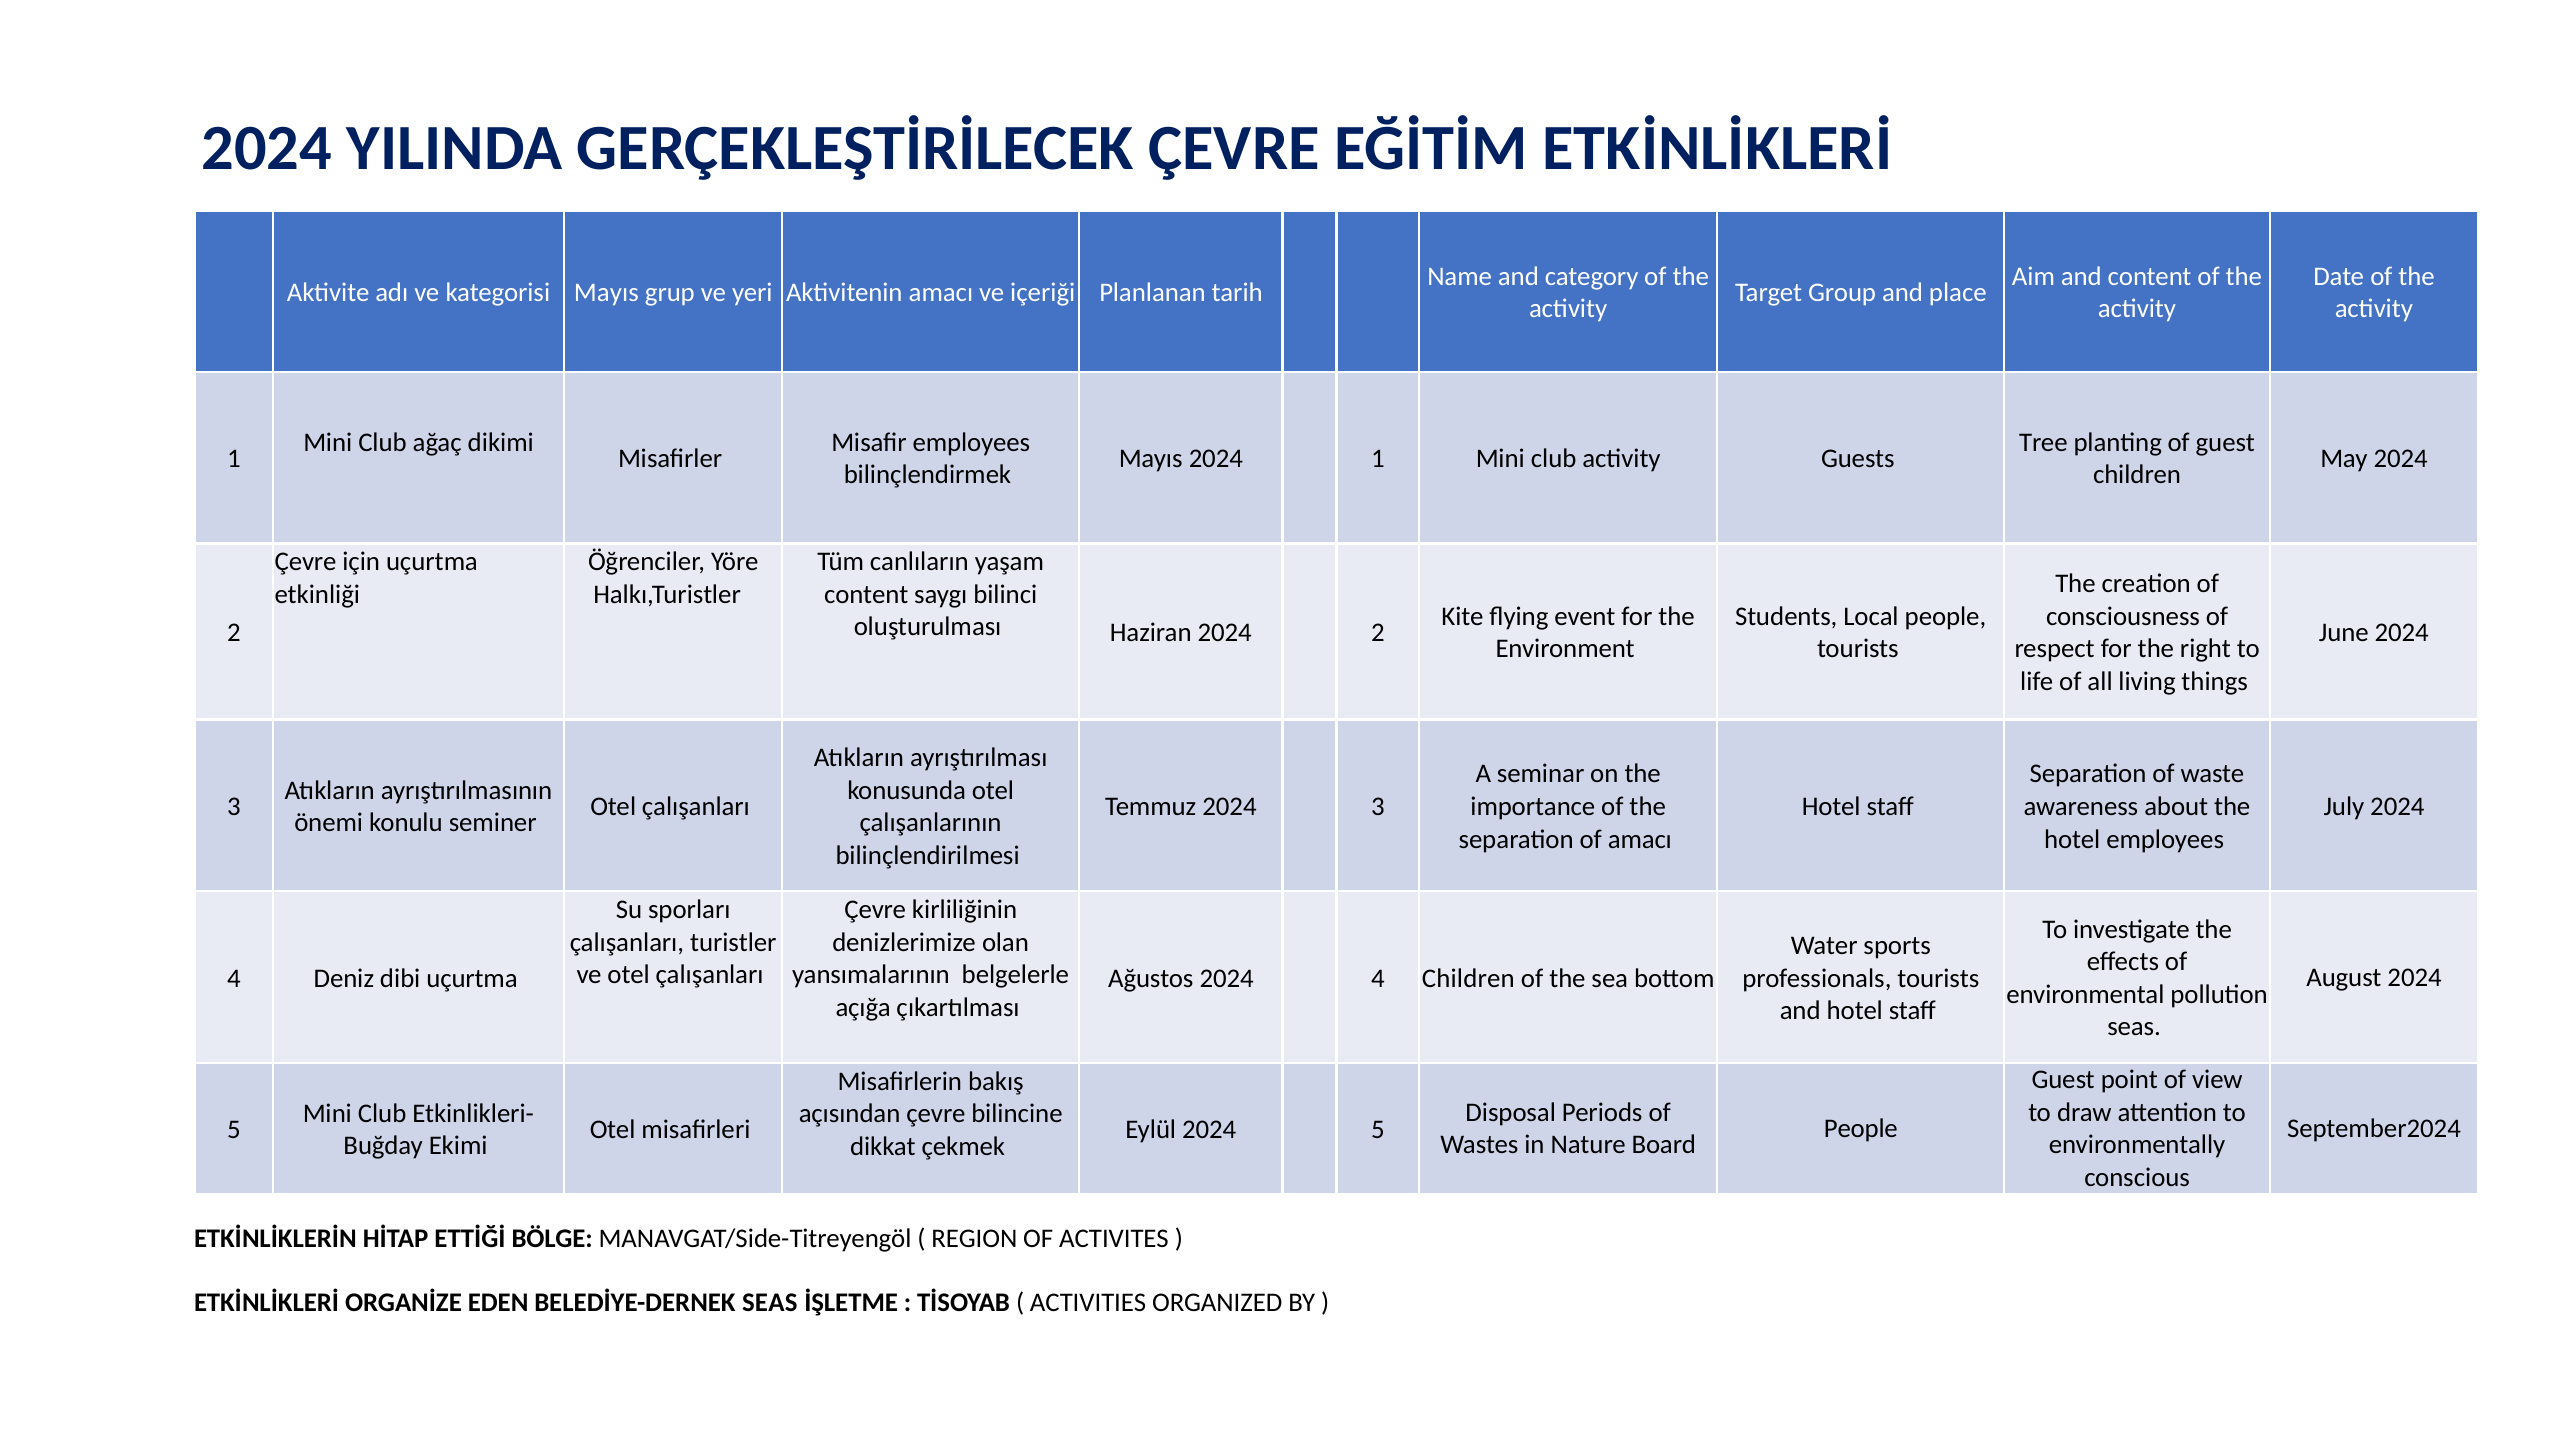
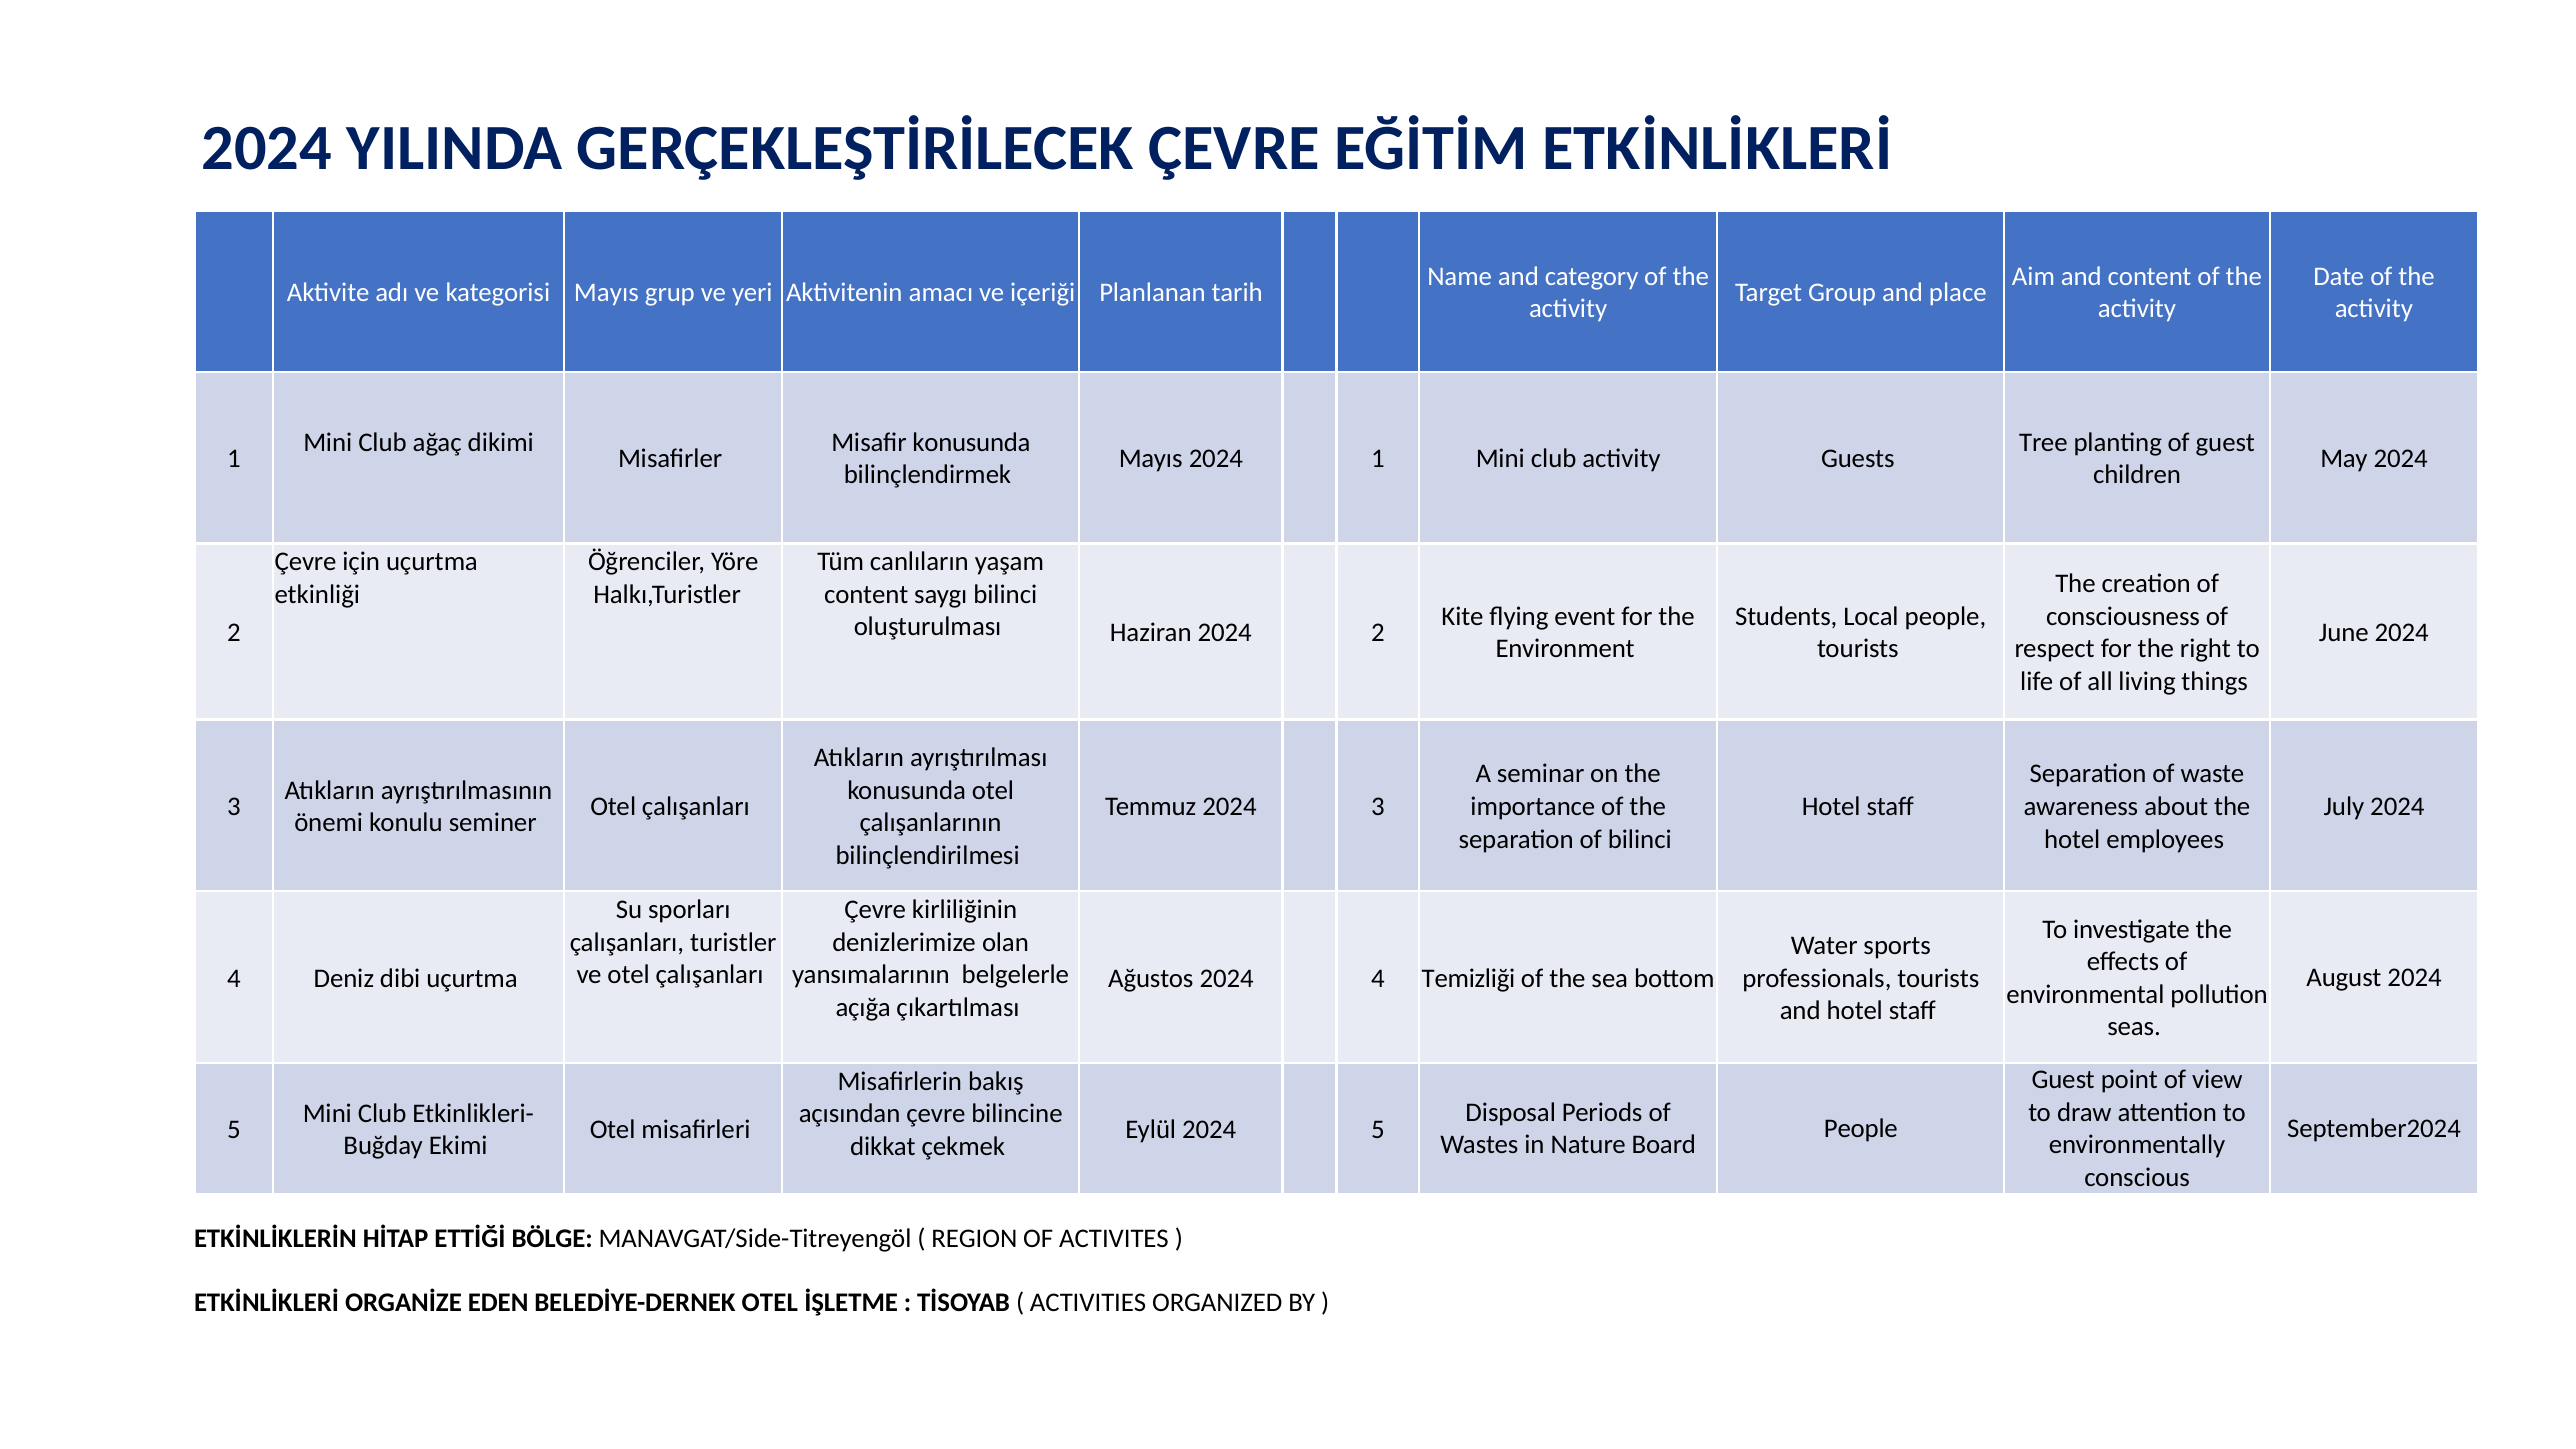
Misafir employees: employees -> konusunda (972, 442)
of amacı: amacı -> bilinci (1640, 839)
4 Children: Children -> Temizliği (1468, 978)
BELEDİYE-DERNEK SEAS: SEAS -> OTEL (770, 1303)
